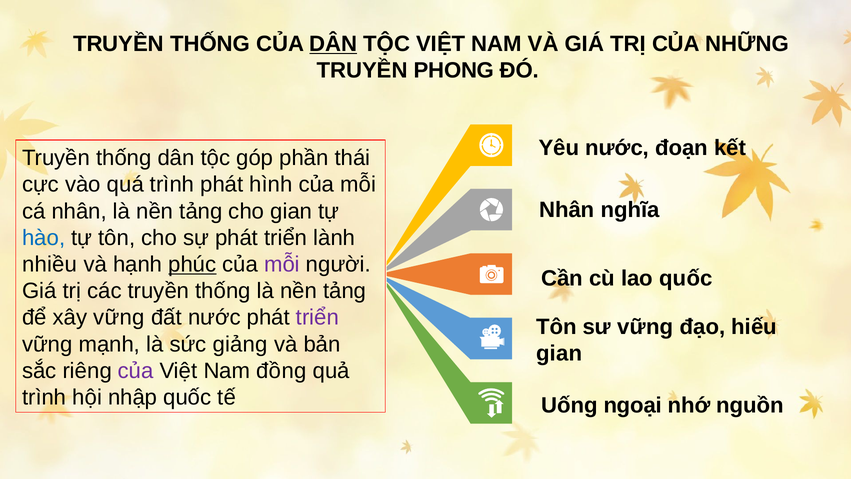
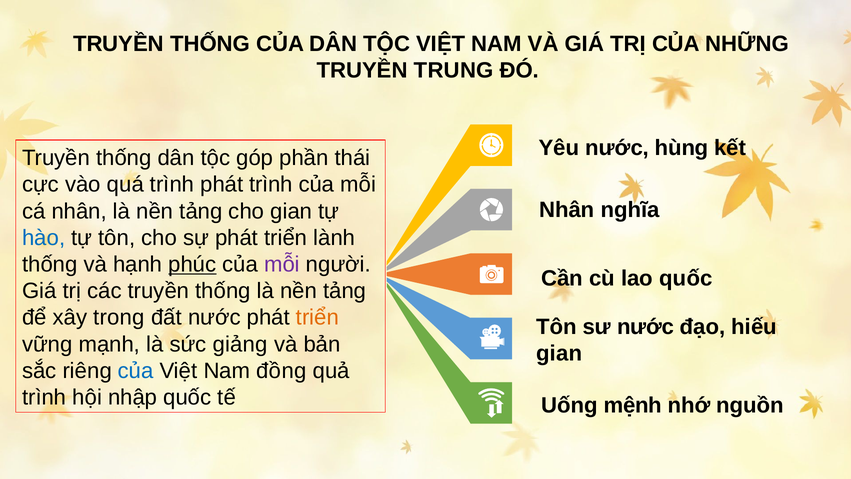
DÂN underline: present -> none (333, 44)
PHONG: PHONG -> TRUNG (454, 71)
đoạn: đoạn -> hùng (682, 148)
phát hình: hình -> trình (271, 185)
nhiều: nhiều -> thống (50, 264)
xây vững: vững -> trong (119, 317)
triển colour: purple -> orange (318, 317)
sư vững: vững -> nước (646, 327)
của colour: purple -> blue (136, 371)
ngoại: ngoại -> mệnh (633, 405)
